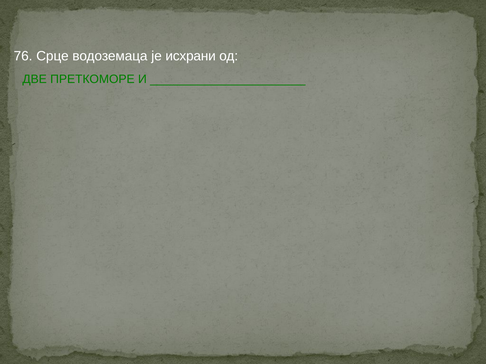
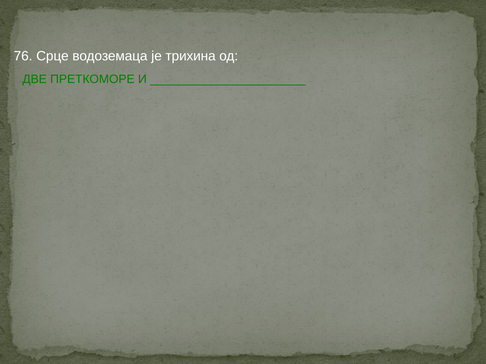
исхрани: исхрани -> трихина (191, 56)
